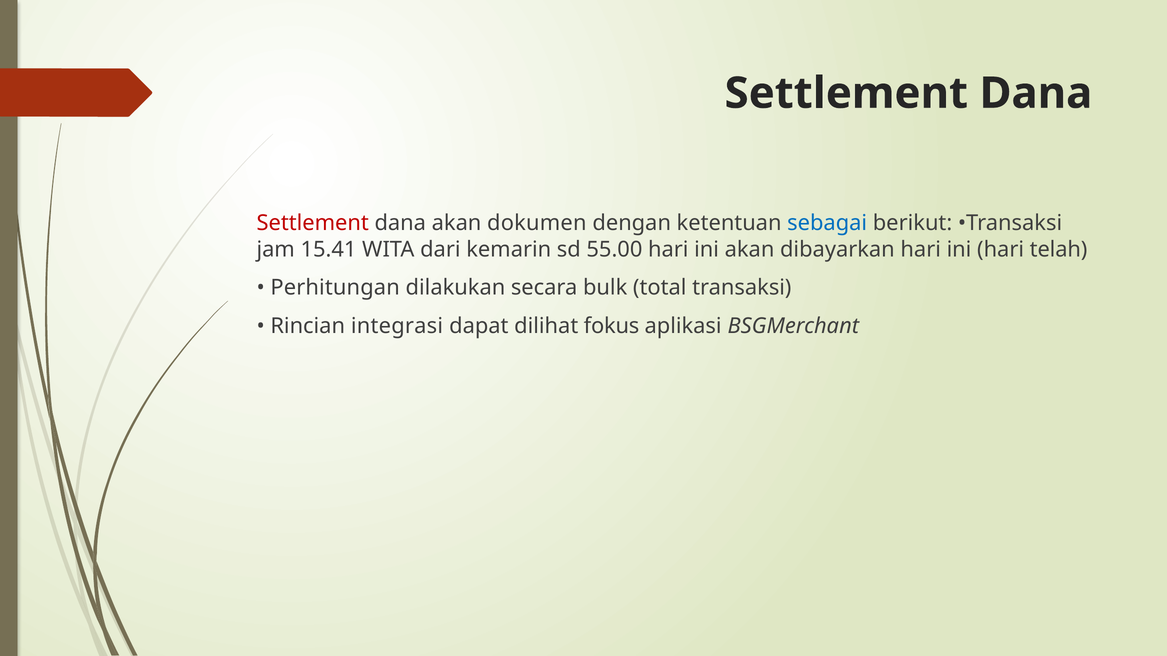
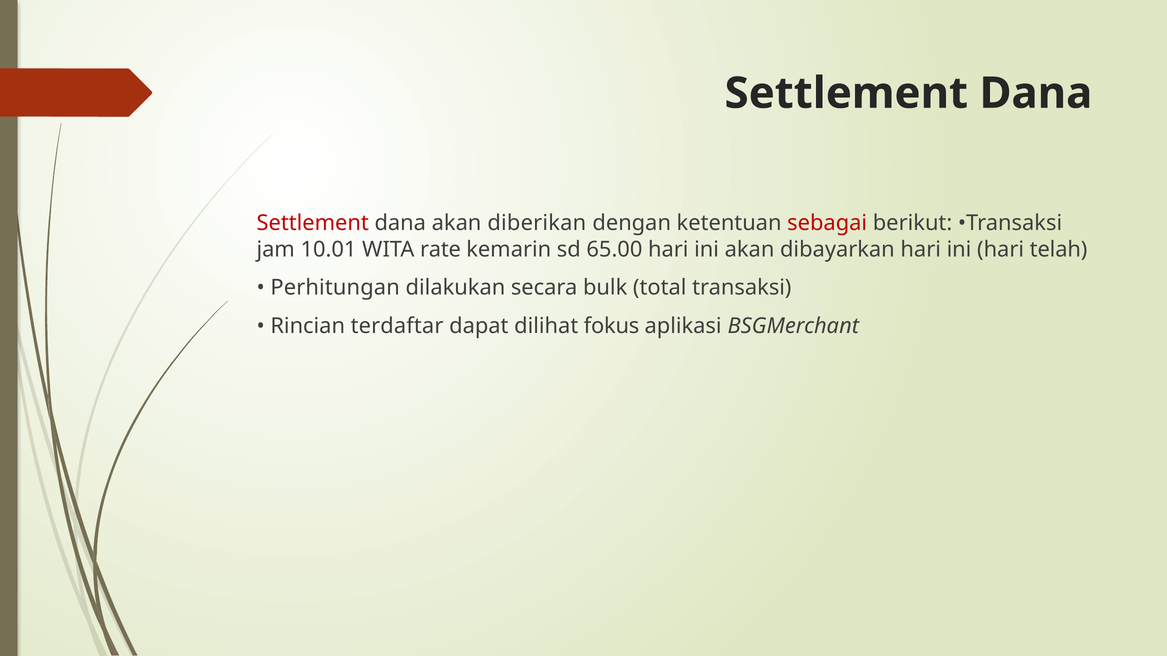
dokumen: dokumen -> diberikan (537, 223)
sebagai colour: blue -> red (827, 223)
15.41: 15.41 -> 10.01 (329, 250)
dari: dari -> rate (440, 250)
55.00: 55.00 -> 65.00 (614, 250)
integrasi: integrasi -> terdaftar (397, 326)
